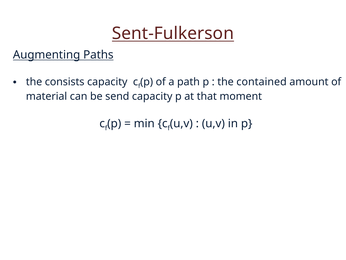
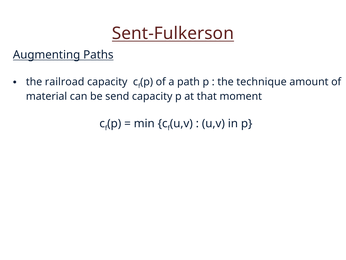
consists: consists -> railroad (65, 82)
contained: contained -> technique (262, 82)
